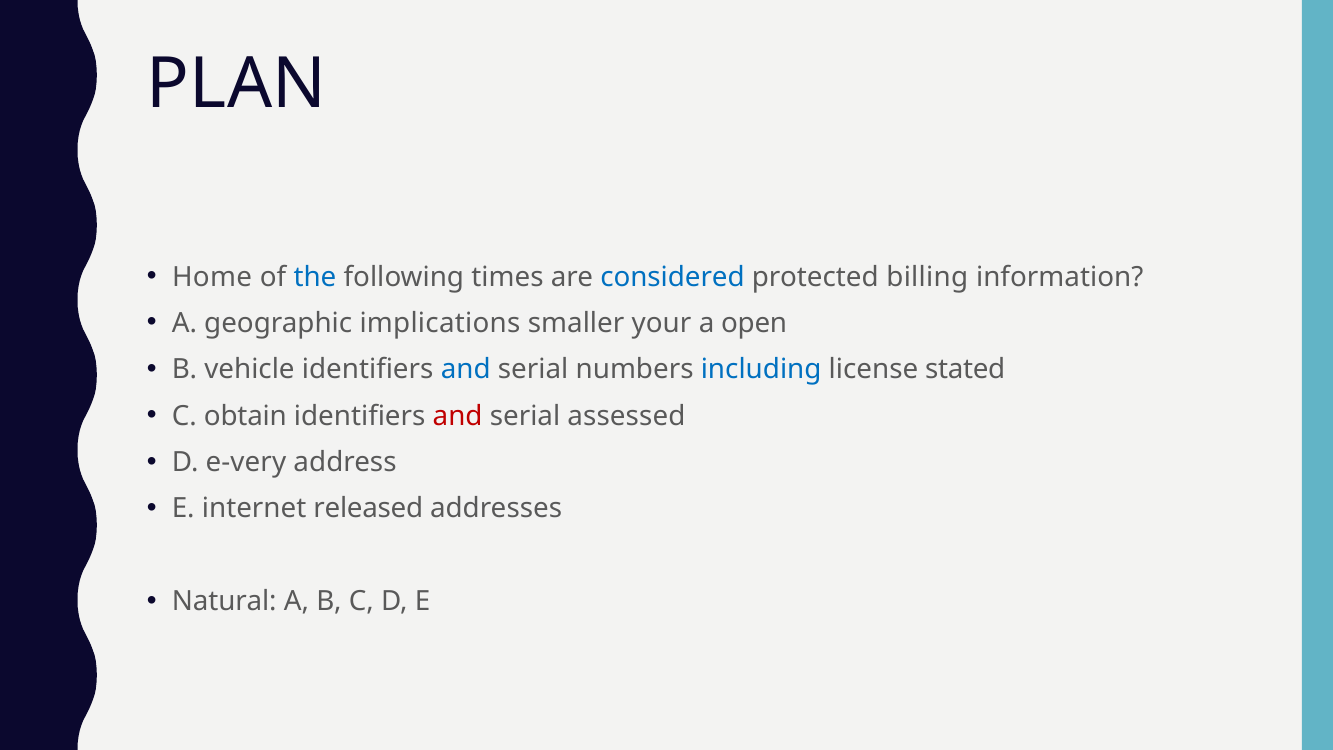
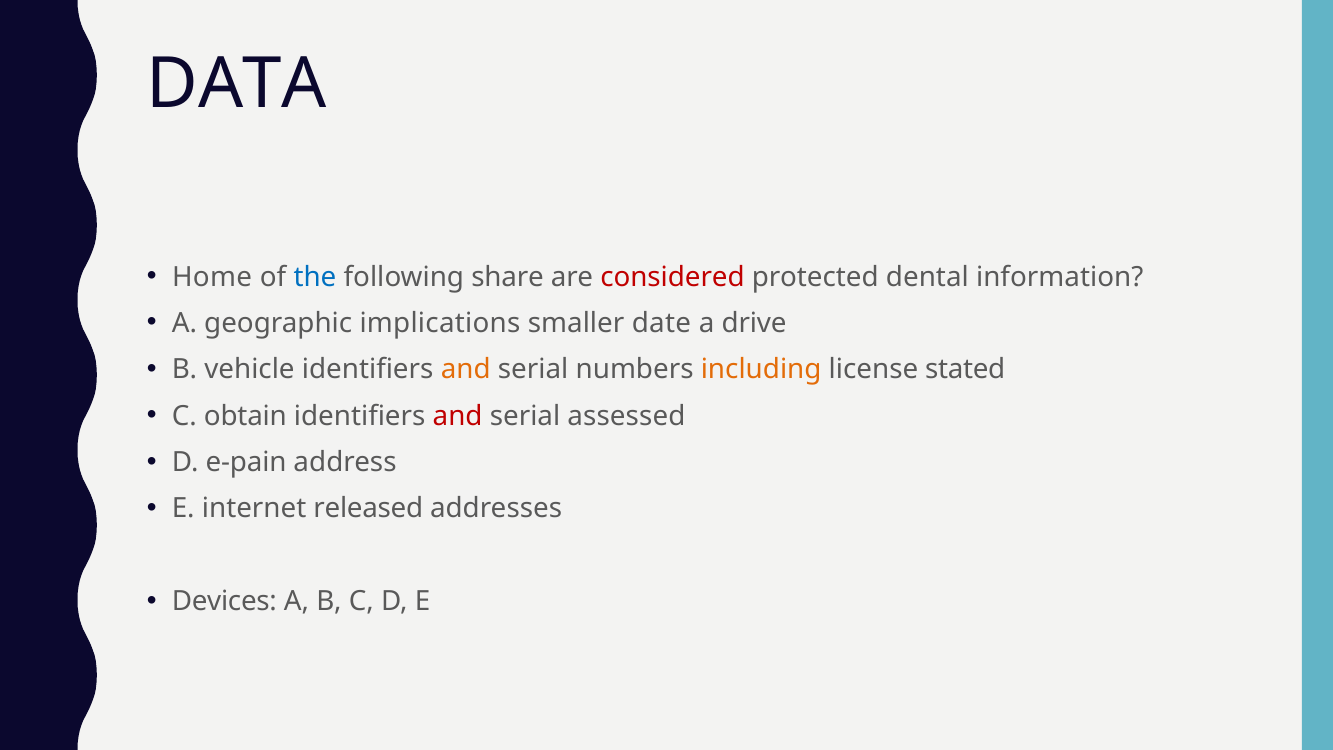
PLAN: PLAN -> DATA (237, 85)
times: times -> share (508, 277)
considered colour: blue -> red (672, 277)
billing: billing -> dental (927, 277)
your: your -> date (661, 323)
open: open -> drive (754, 323)
and colour: blue -> orange (466, 370)
including colour: blue -> orange (761, 370)
e-very: e-very -> e-pain (246, 462)
Natural: Natural -> Devices (224, 601)
